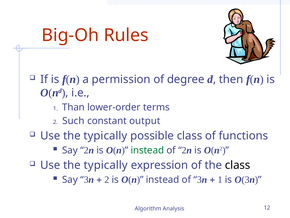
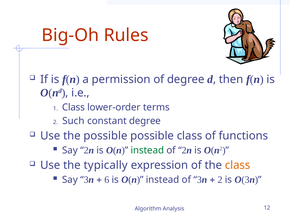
Than: Than -> Class (73, 107)
constant output: output -> degree (145, 121)
typically: typically -> possible (105, 135)
class colour: black -> orange (238, 165)
2: 2 -> 6 (107, 179)
1: 1 -> 2 (220, 179)
